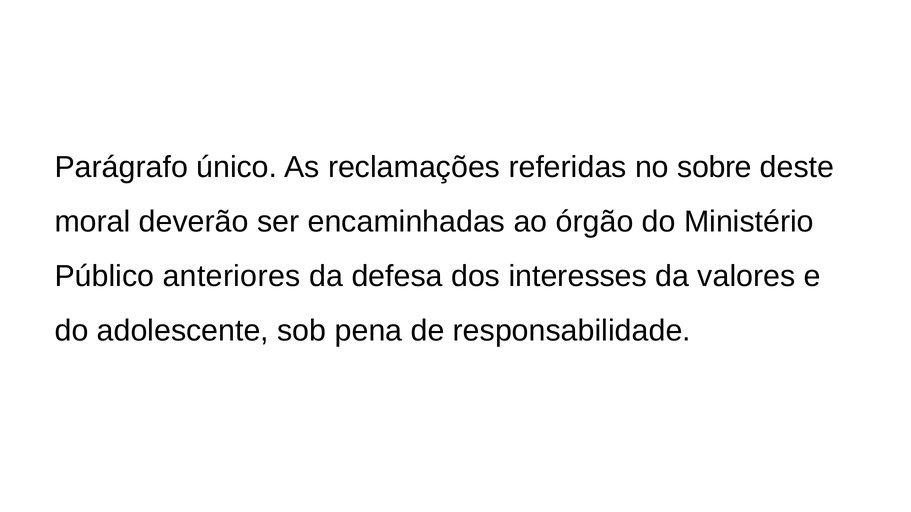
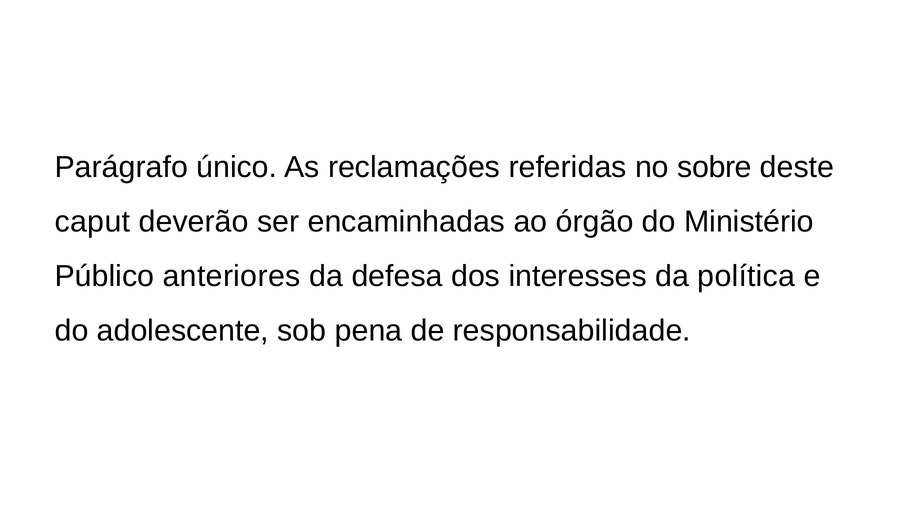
moral: moral -> caput (92, 222)
valores: valores -> política (746, 277)
